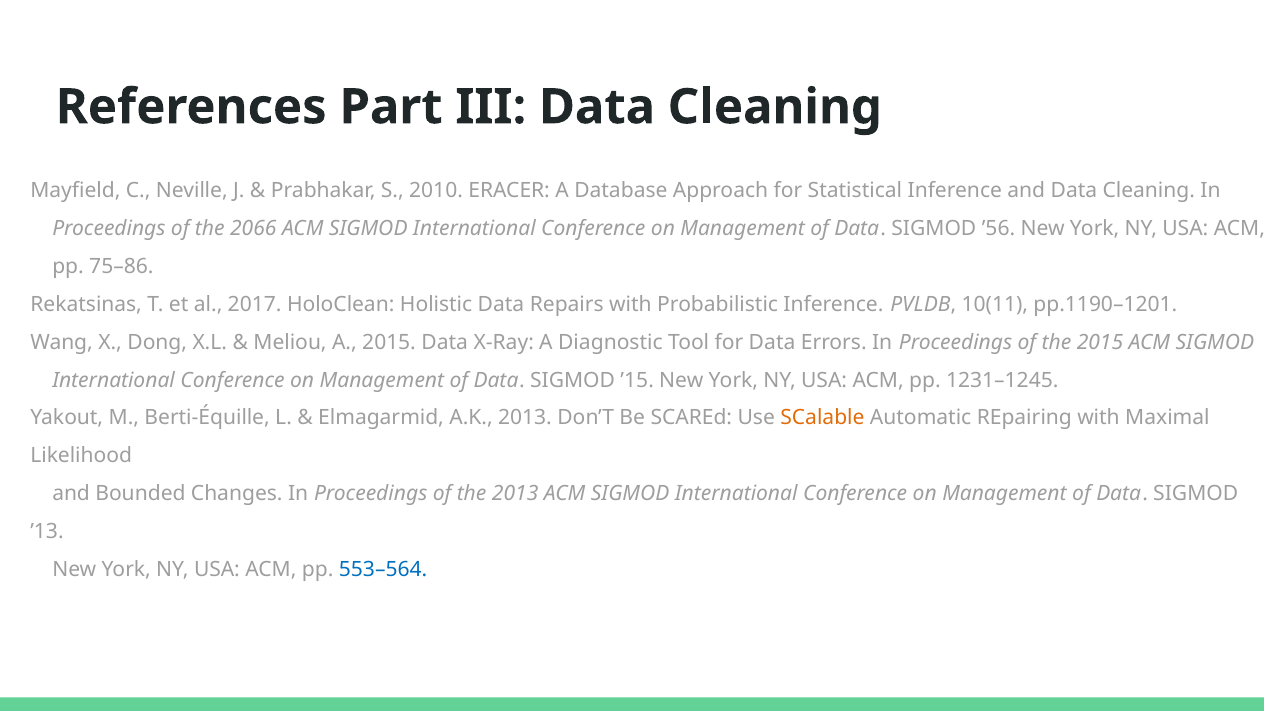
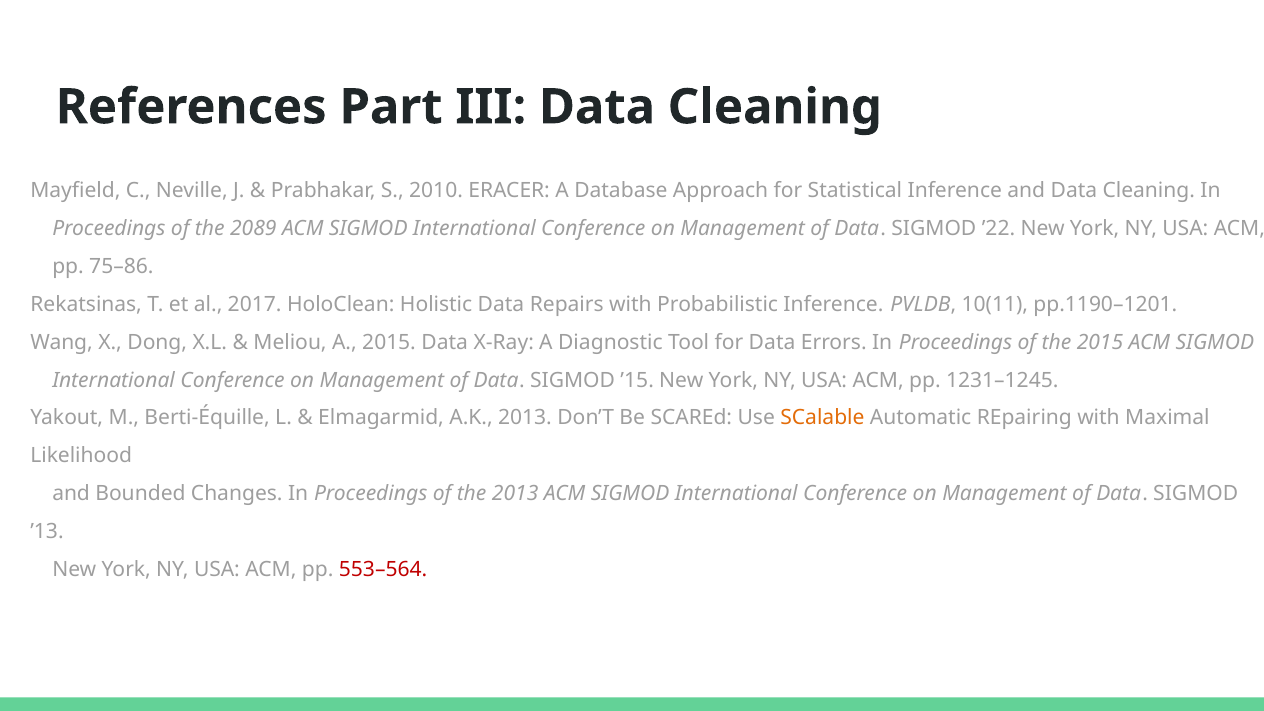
2066: 2066 -> 2089 (253, 228)
’56: ’56 -> ’22 (998, 228)
553–564 colour: blue -> red (383, 570)
